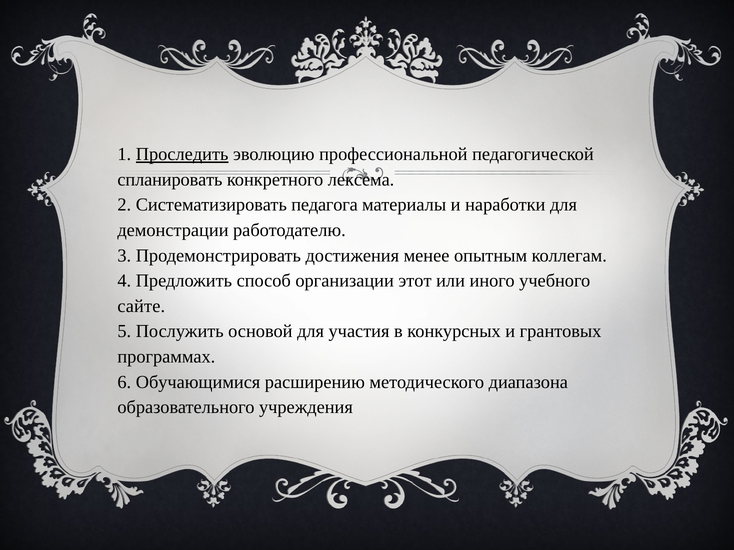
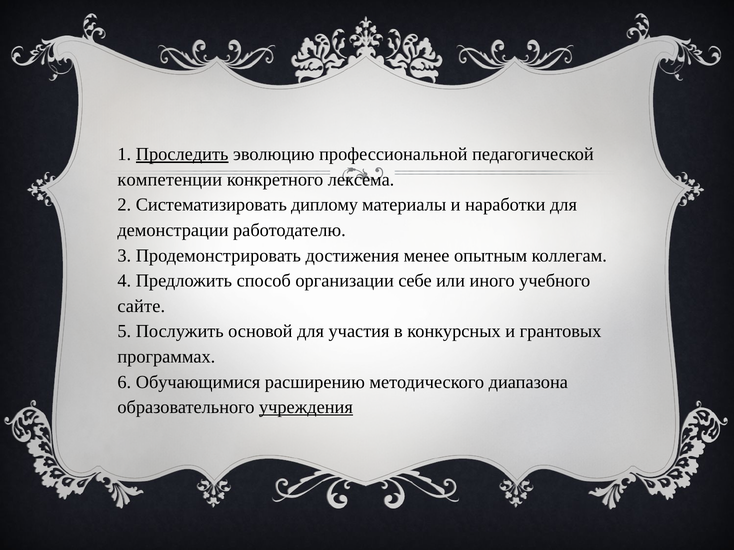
спланировать: спланировать -> компетенции (170, 180)
педагога: педагога -> диплому (325, 205)
этот: этот -> себе (415, 281)
учреждения underline: none -> present (306, 408)
